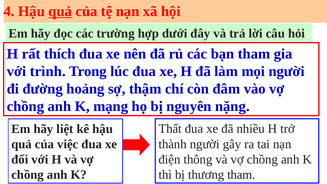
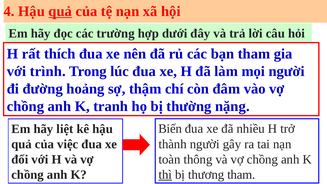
mạng: mạng -> tranh (111, 106)
nguyên: nguyên -> thường (189, 106)
Thất: Thất -> Biến (170, 129)
điện: điện -> toàn (169, 159)
thì underline: none -> present (165, 175)
